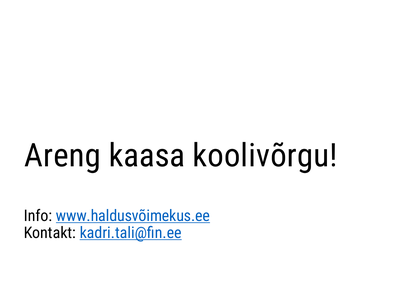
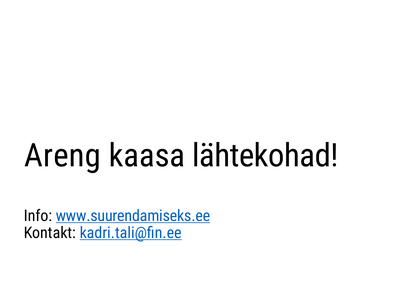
koolivõrgu: koolivõrgu -> lähtekohad (265, 156)
www.haldusvõimekus.ee: www.haldusvõimekus.ee -> www.suurendamiseks.ee (133, 216)
